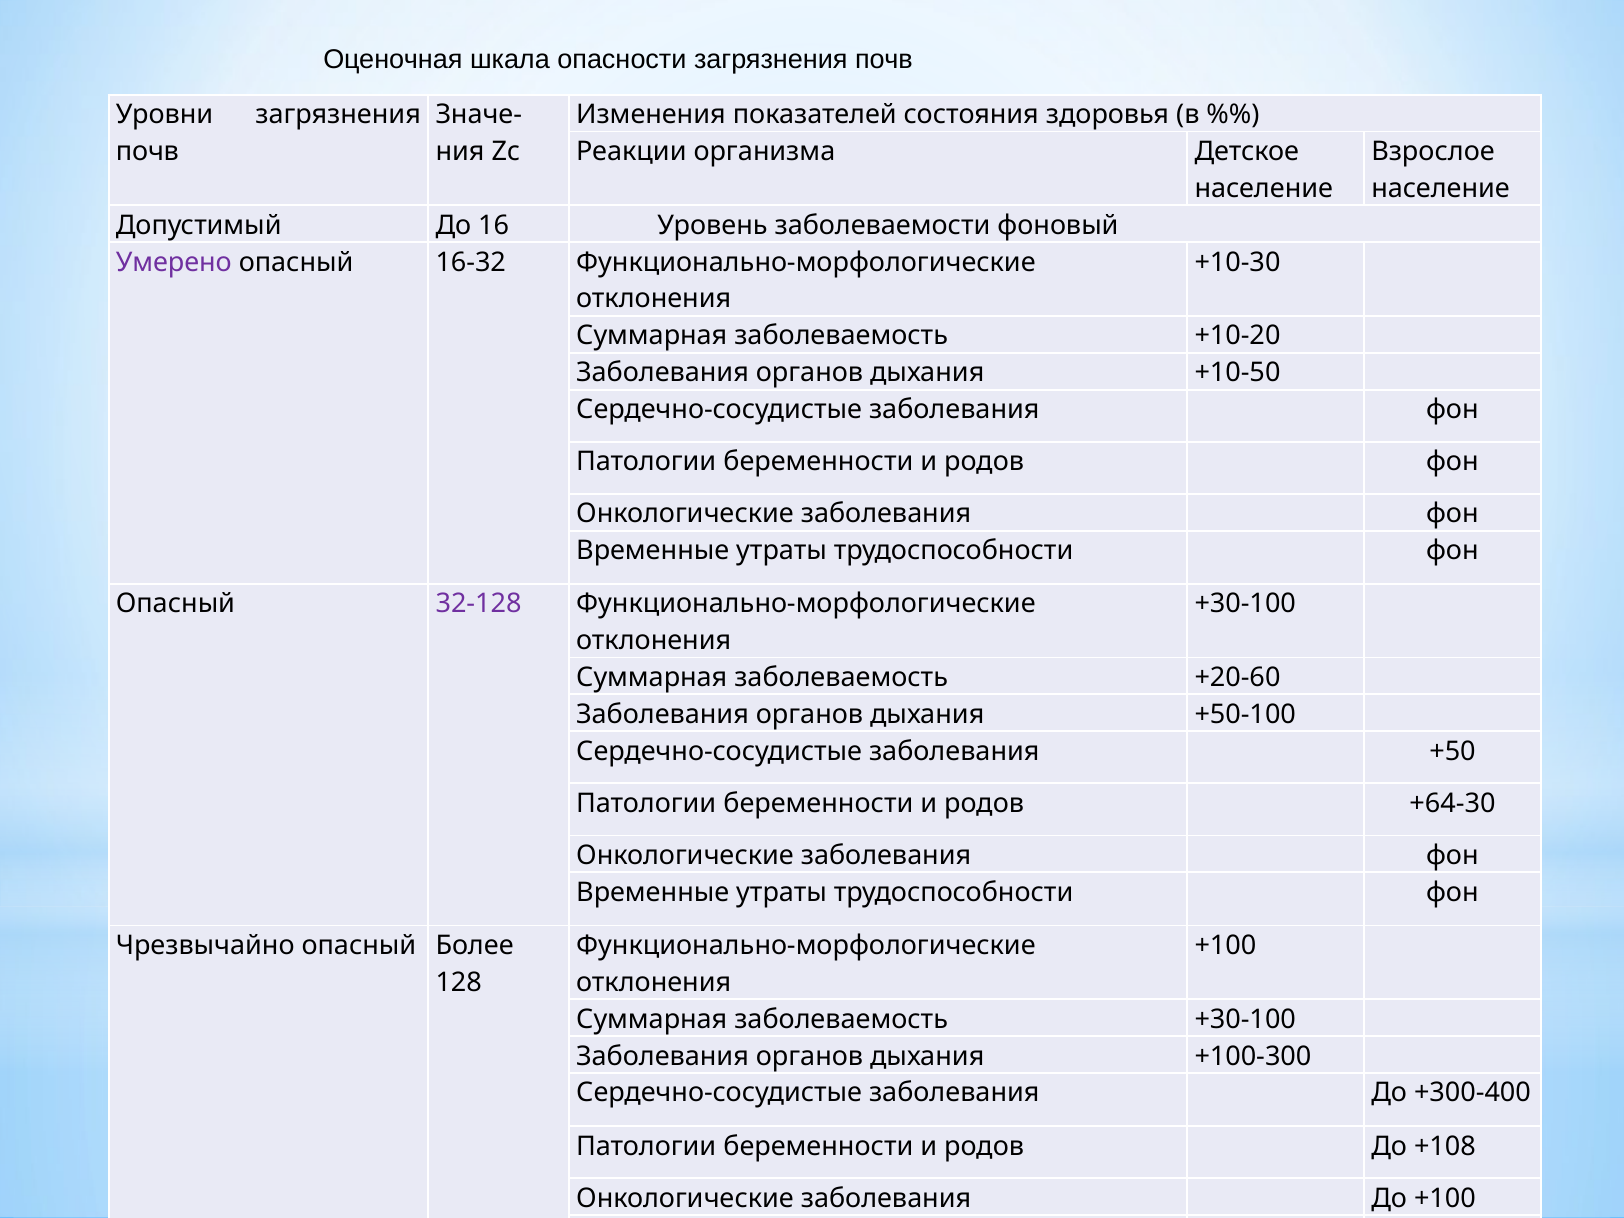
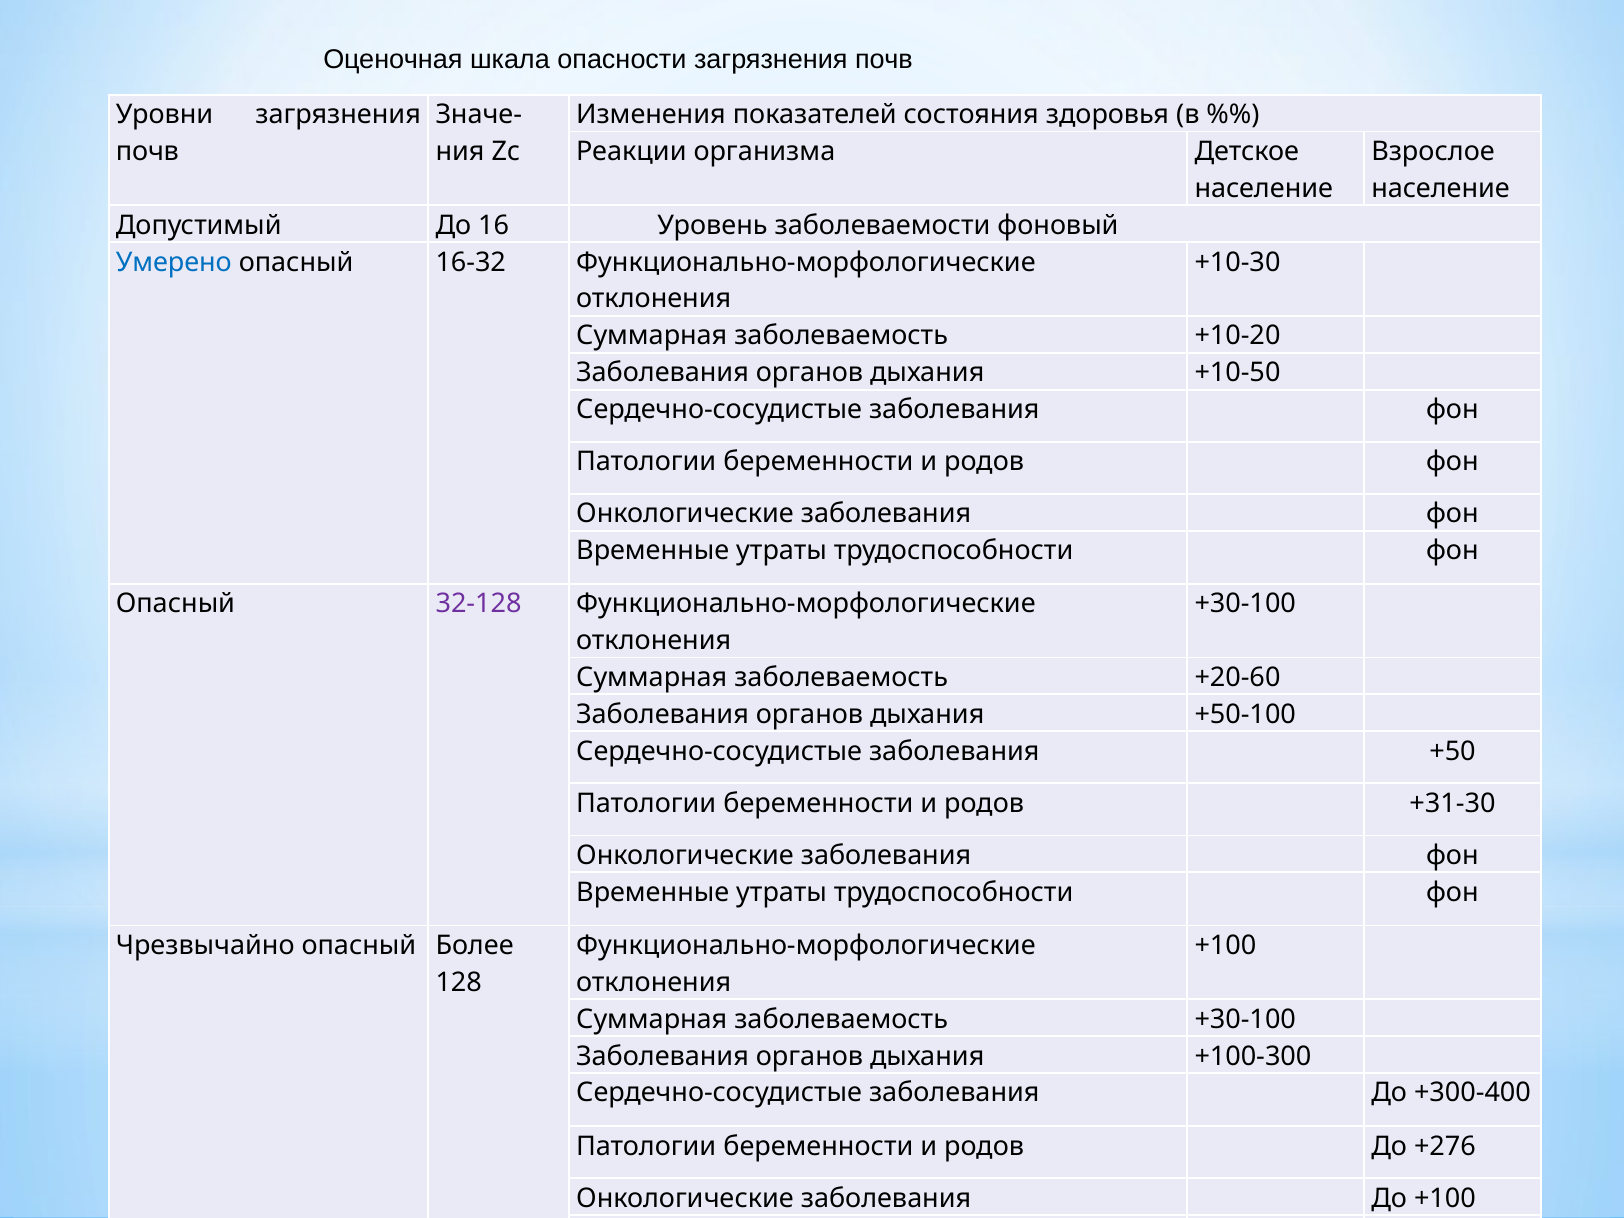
Умерено colour: purple -> blue (174, 262)
+64-30: +64-30 -> +31-30 (1453, 803)
+108: +108 -> +276 (1445, 1146)
